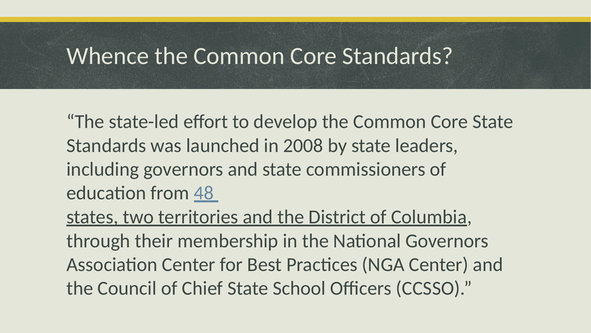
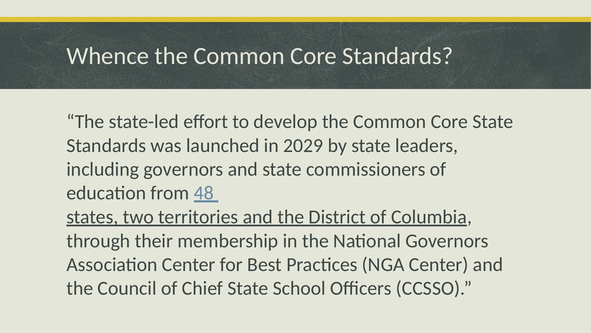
2008: 2008 -> 2029 (303, 145)
